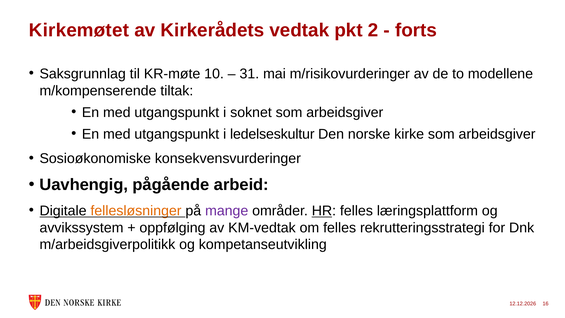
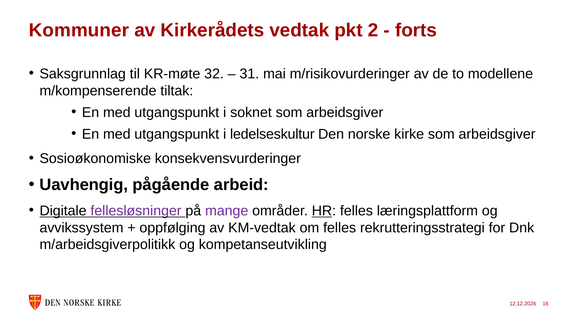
Kirkemøtet: Kirkemøtet -> Kommuner (79, 30)
10: 10 -> 32 (214, 74)
fellesløsninger colour: orange -> purple (136, 211)
